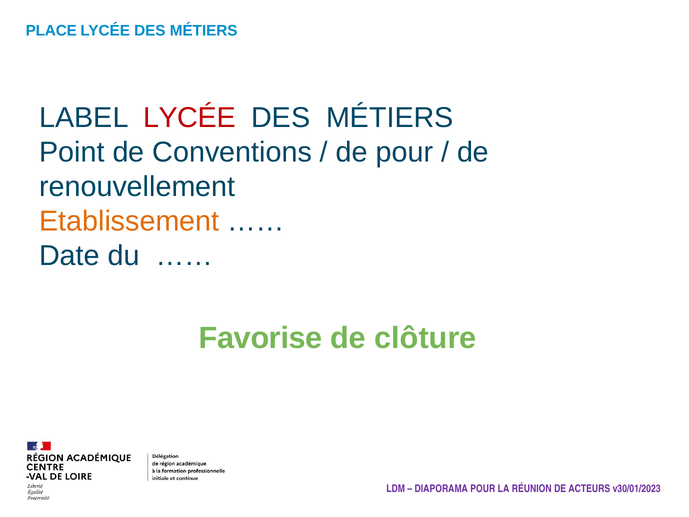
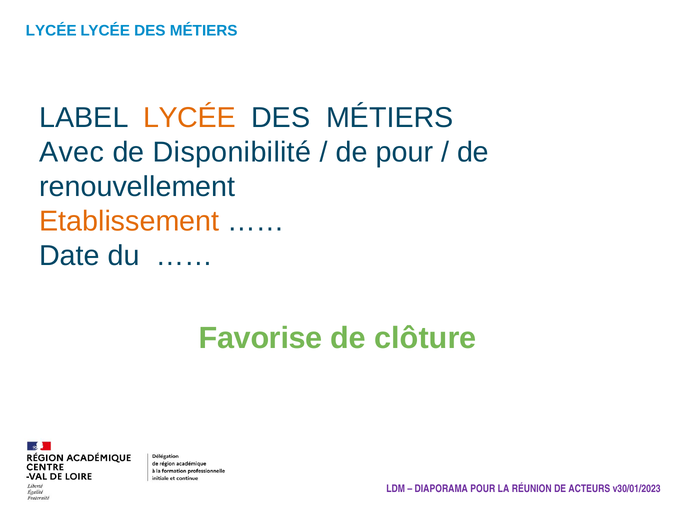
PLACE: PLACE -> LYCÉE (51, 30)
LYCÉE colour: red -> orange (189, 118)
Point: Point -> Avec (72, 152)
Conventions: Conventions -> Disponibilité (232, 152)
